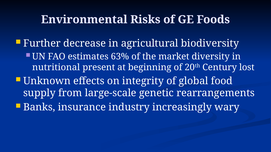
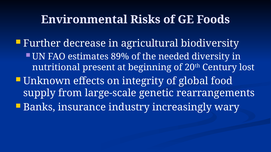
63%: 63% -> 89% (120, 57)
market: market -> needed (174, 57)
